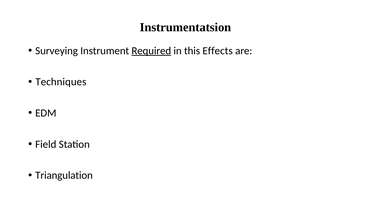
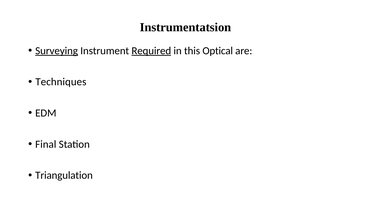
Surveying underline: none -> present (57, 51)
Effects: Effects -> Optical (218, 51)
Field: Field -> Final (46, 144)
